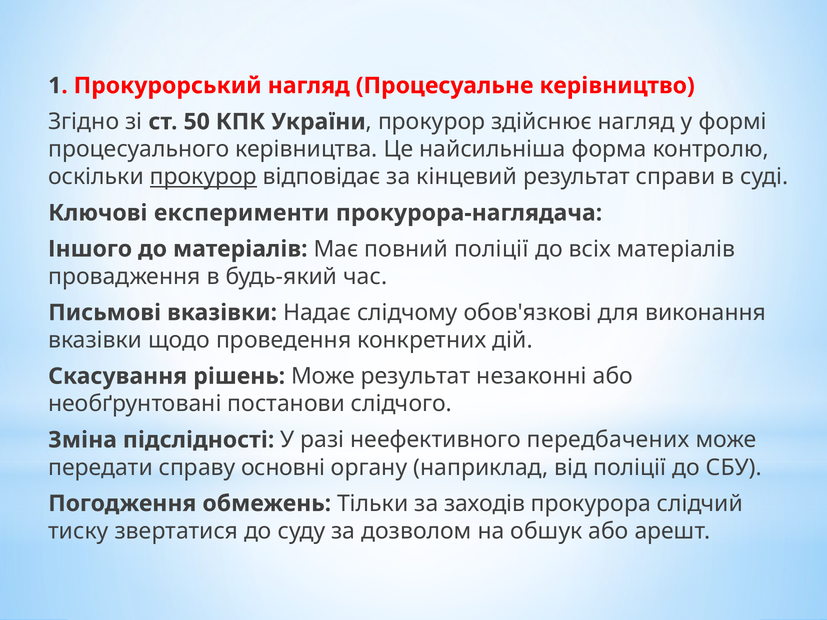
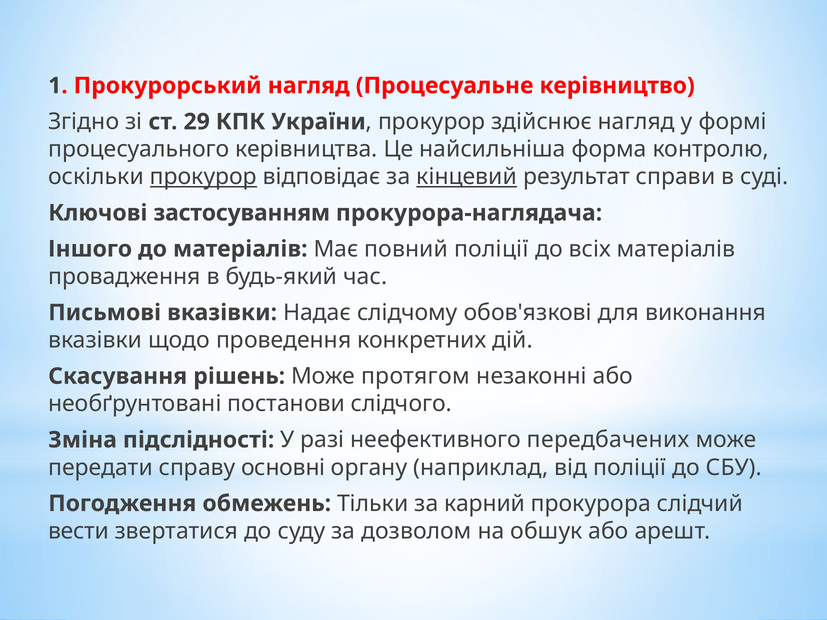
50: 50 -> 29 (197, 122)
кінцевий underline: none -> present (467, 177)
експерименти: експерименти -> застосуванням (242, 213)
Може результат: результат -> протягом (415, 376)
заходів: заходів -> карний (485, 504)
тиску: тиску -> вести (79, 531)
